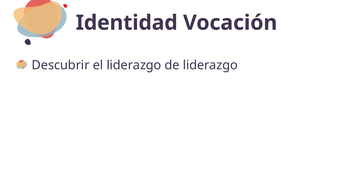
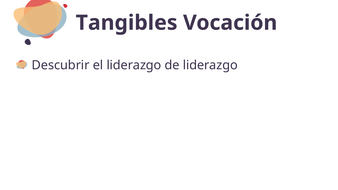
Identidad: Identidad -> Tangibles (127, 23)
